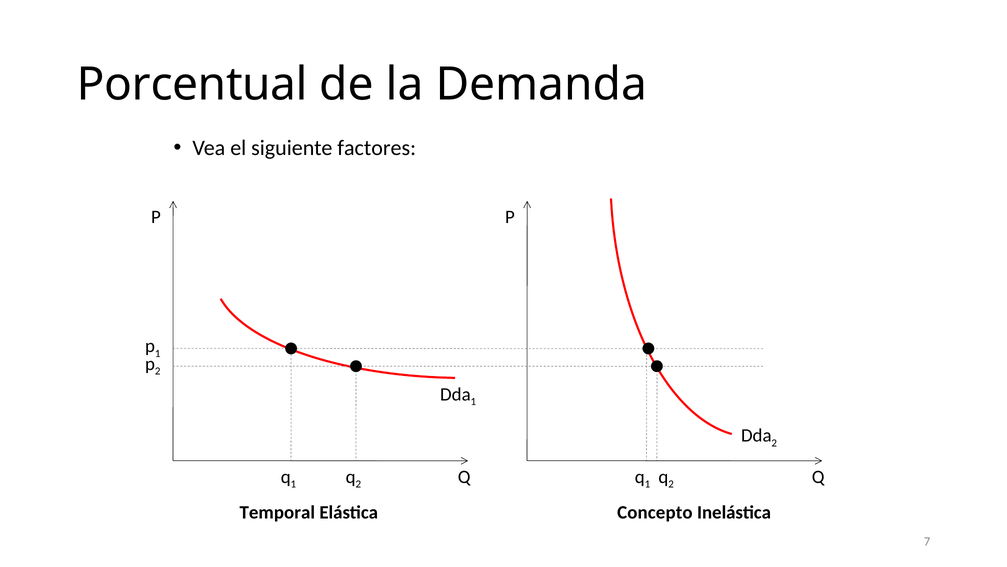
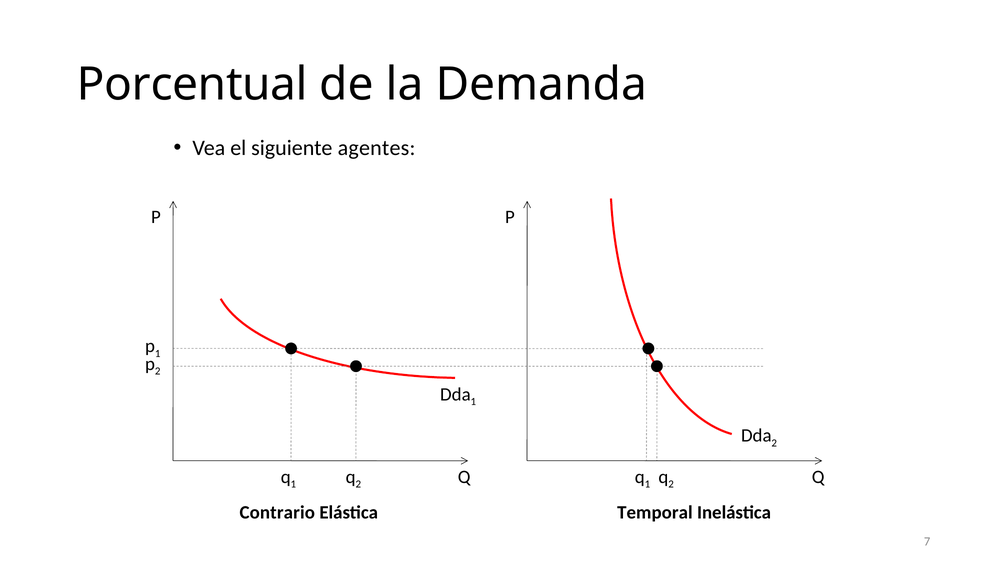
factores: factores -> agentes (377, 148)
Temporal: Temporal -> Contrario (277, 512)
Concepto: Concepto -> Temporal (655, 512)
